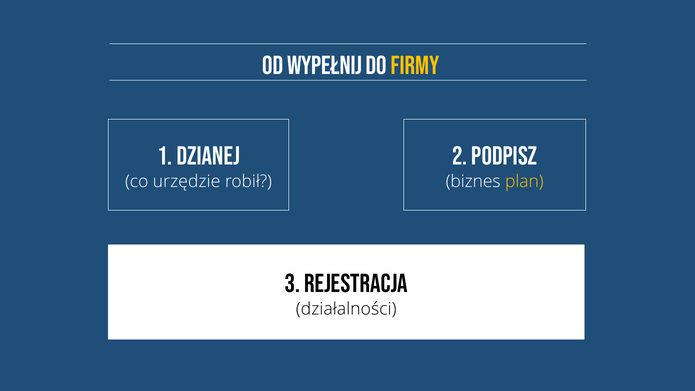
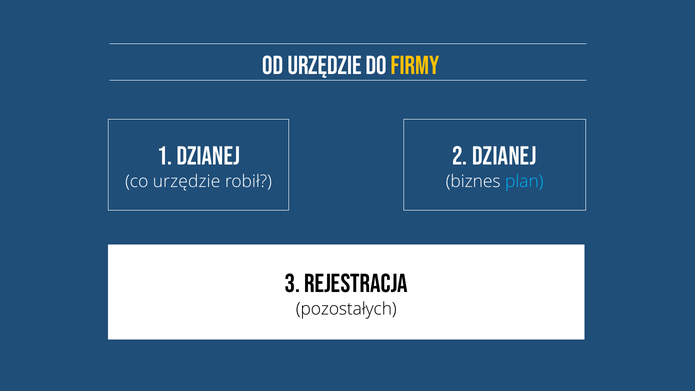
od wypełnij: wypełnij -> urzędzie (325, 66)
2 podpisz: podpisz -> dzianej (504, 156)
plan colour: yellow -> light blue (524, 181)
działalności: działalności -> pozostałych (346, 309)
